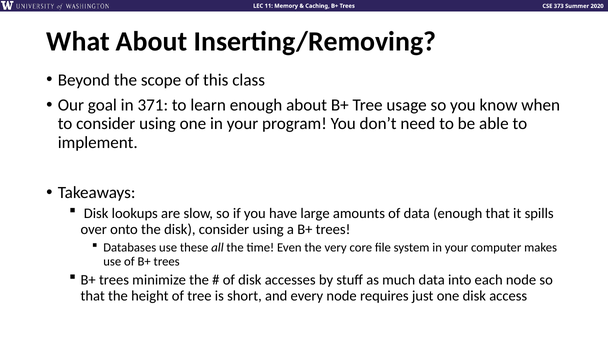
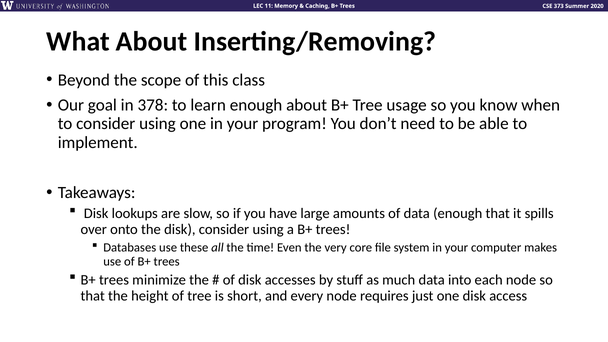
371: 371 -> 378 (153, 105)
